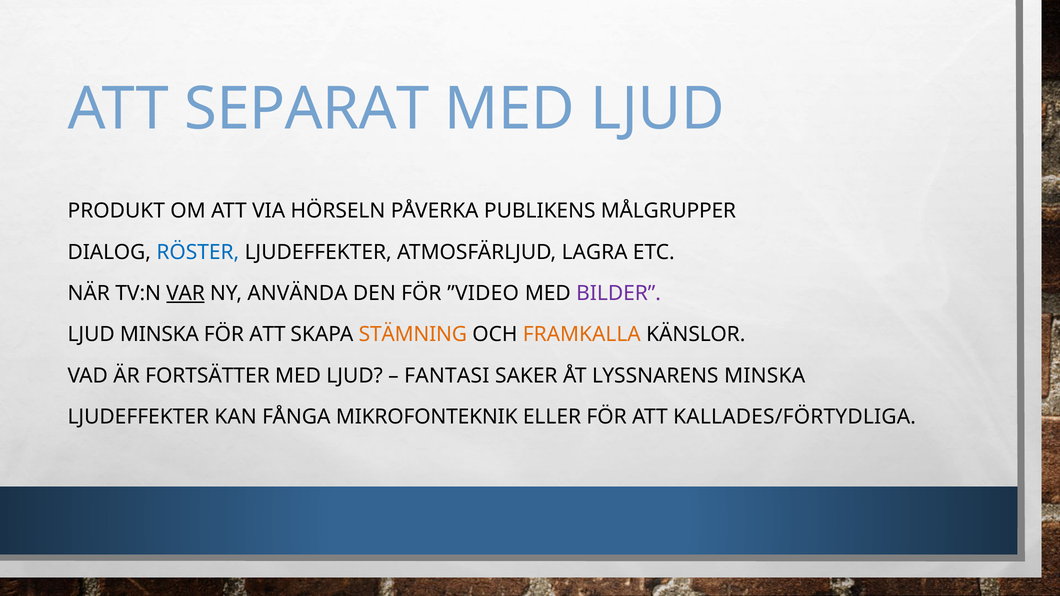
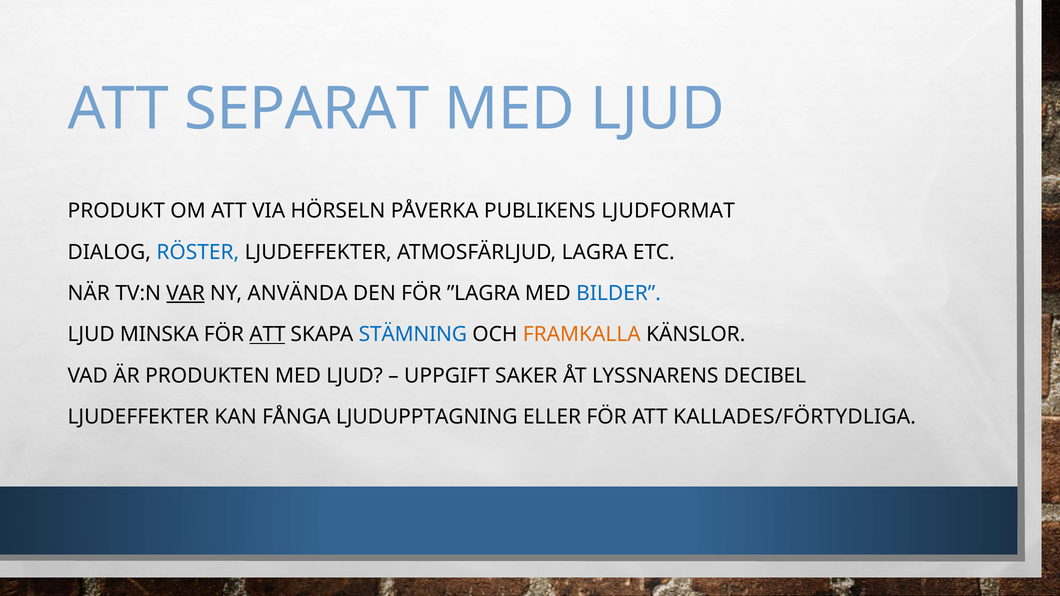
MÅLGRUPPER: MÅLGRUPPER -> LJUDFORMAT (668, 211)
”VIDEO: ”VIDEO -> ”LAGRA (483, 293)
BILDER colour: purple -> blue (619, 293)
ATT underline: none -> present (267, 335)
STÄMNING colour: orange -> blue (413, 335)
FORTSÄTTER: FORTSÄTTER -> PRODUKTEN (207, 376)
FANTASI: FANTASI -> UPPGIFT (447, 376)
LYSSNARENS MINSKA: MINSKA -> DECIBEL (765, 376)
MIKROFONTEKNIK: MIKROFONTEKNIK -> LJUDUPPTAGNING (427, 417)
